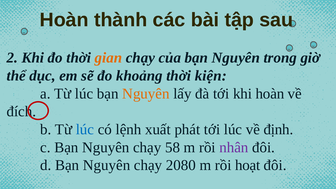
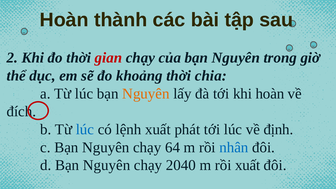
gian colour: orange -> red (108, 58)
kiện: kiện -> chia (211, 76)
58: 58 -> 64 (173, 147)
nhân colour: purple -> blue (234, 147)
2080: 2080 -> 2040 (181, 165)
rồi hoạt: hoạt -> xuất (248, 165)
